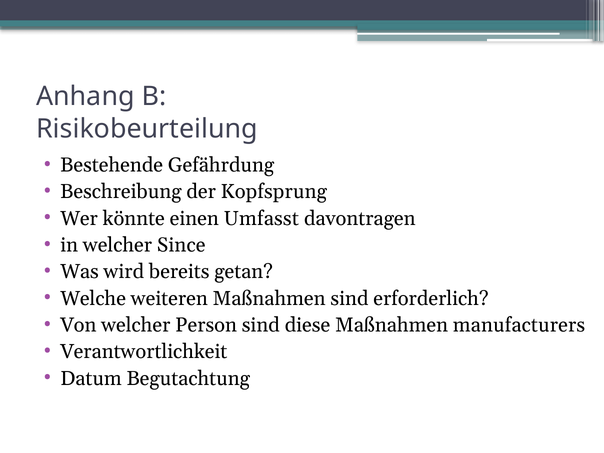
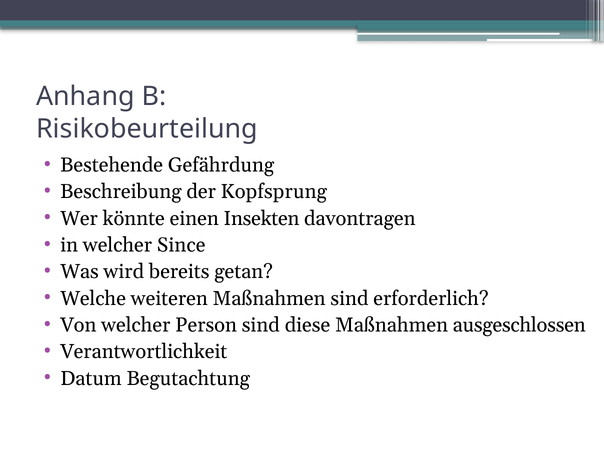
Umfasst: Umfasst -> Insekten (261, 218)
manufacturers: manufacturers -> ausgeschlossen (519, 325)
